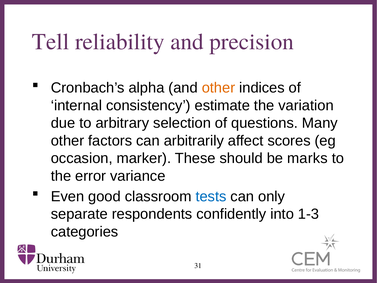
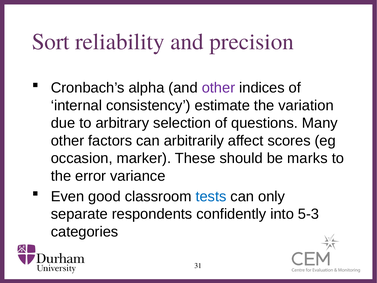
Tell: Tell -> Sort (51, 42)
other colour: orange -> purple (218, 88)
1-3: 1-3 -> 5-3 (309, 214)
